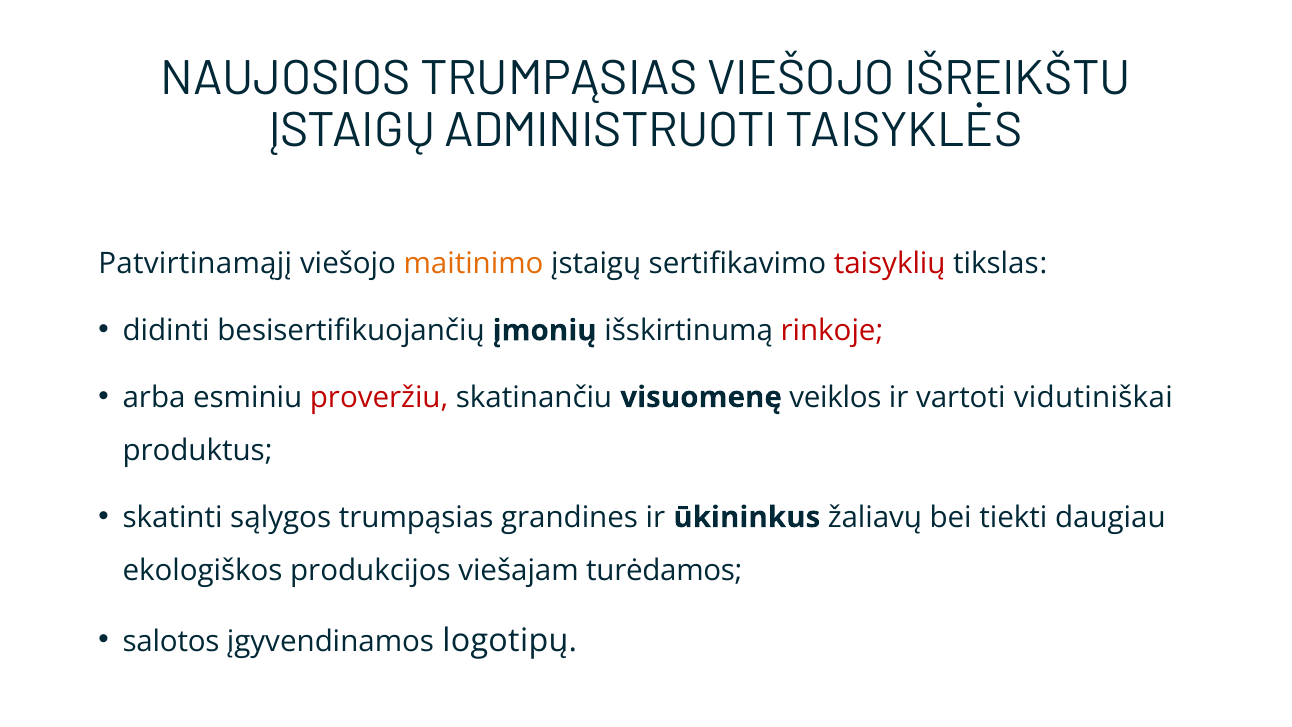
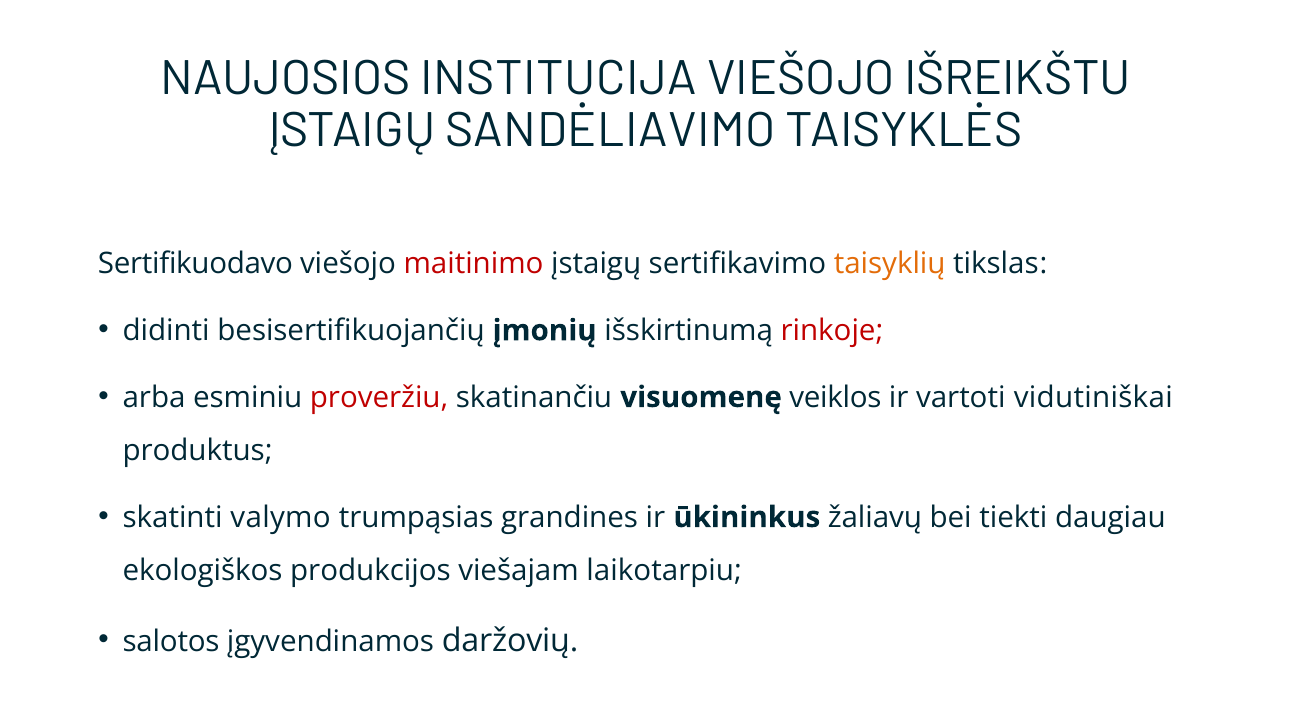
NAUJOSIOS TRUMPĄSIAS: TRUMPĄSIAS -> INSTITUCIJA (559, 79)
ADMINISTRUOTI: ADMINISTRUOTI -> SANDĖLIAVIMO (610, 131)
Patvirtinamąjį: Patvirtinamąjį -> Sertifikuodavo (195, 264)
maitinimo colour: orange -> red (474, 264)
taisyklių colour: red -> orange (890, 264)
sąlygos: sąlygos -> valymo (281, 517)
turėdamos: turėdamos -> laikotarpiu (664, 570)
logotipų: logotipų -> daržovių (510, 641)
